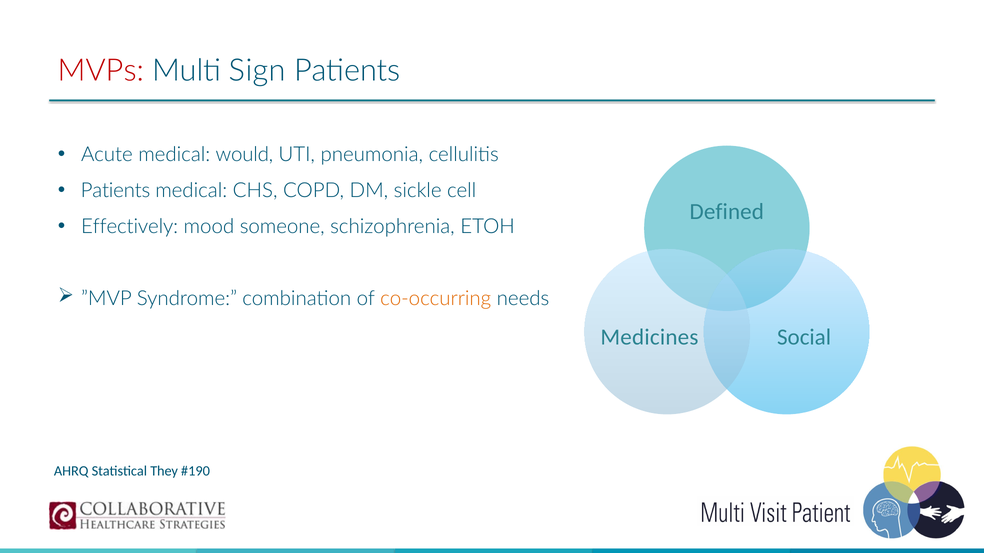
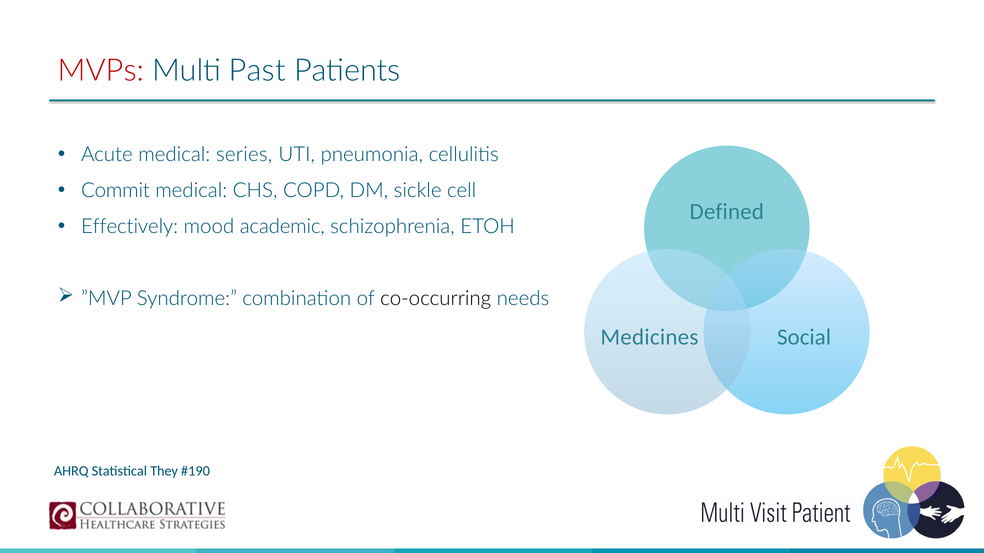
Sign: Sign -> Past (257, 70)
would: would -> series (244, 155)
Patients: Patients -> Commit (115, 191)
someone: someone -> academic (282, 227)
co-occurring colour: orange -> black (436, 299)
